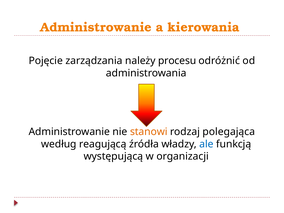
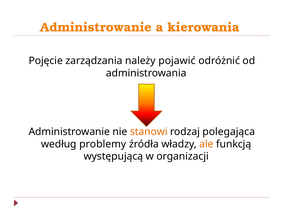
procesu: procesu -> pojawić (177, 61)
reagującą: reagującą -> problemy (103, 144)
ale colour: blue -> orange (206, 144)
